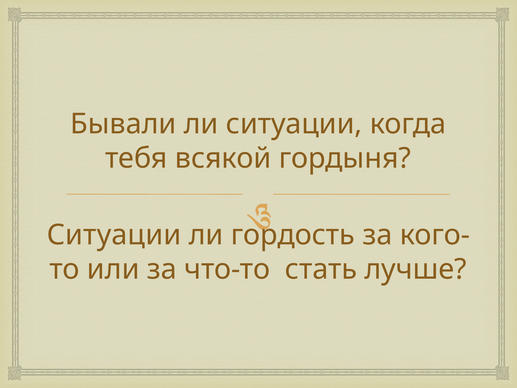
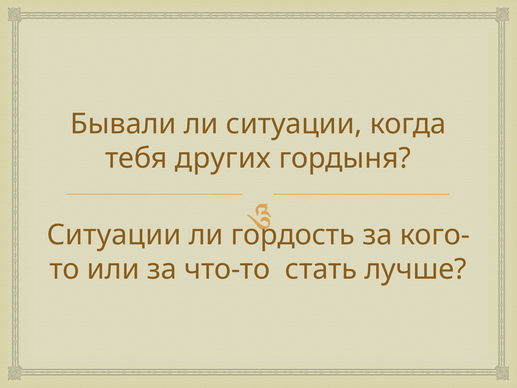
всякой: всякой -> других (223, 158)
